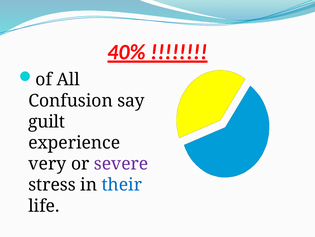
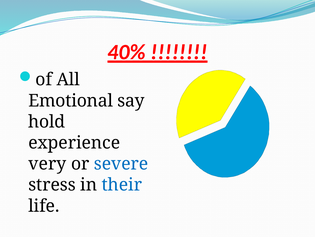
Confusion: Confusion -> Emotional (71, 100)
guilt: guilt -> hold (47, 121)
severe colour: purple -> blue (121, 163)
